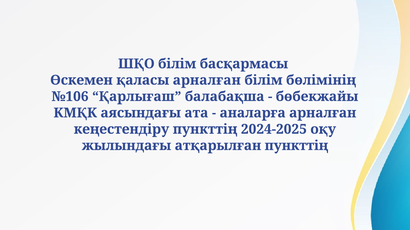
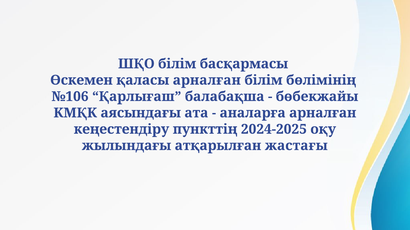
атқарылған пункттің: пункттің -> жастағы (296, 146)
